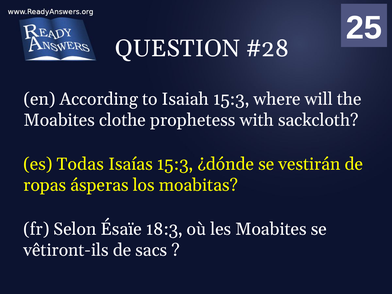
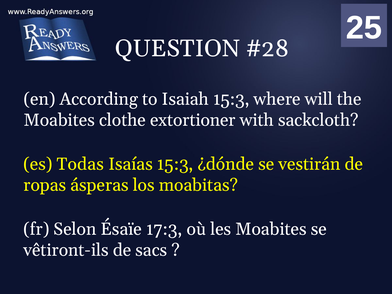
prophetess: prophetess -> extortioner (193, 120)
18:3: 18:3 -> 17:3 (164, 229)
